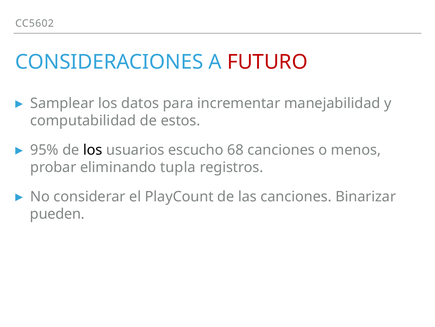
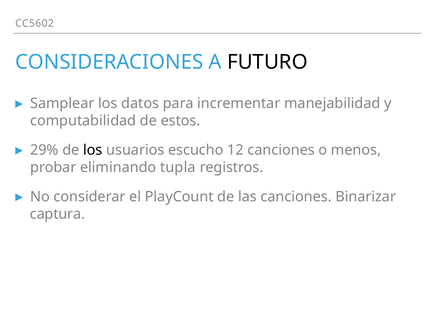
FUTURO colour: red -> black (267, 62)
95%: 95% -> 29% (44, 150)
68: 68 -> 12 (236, 150)
pueden: pueden -> captura (57, 214)
